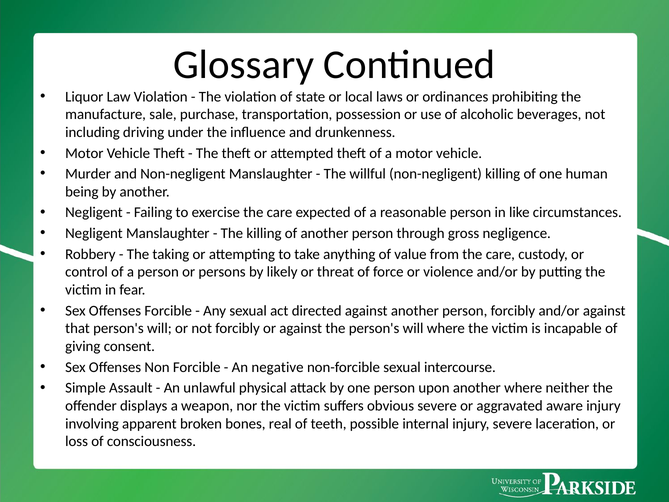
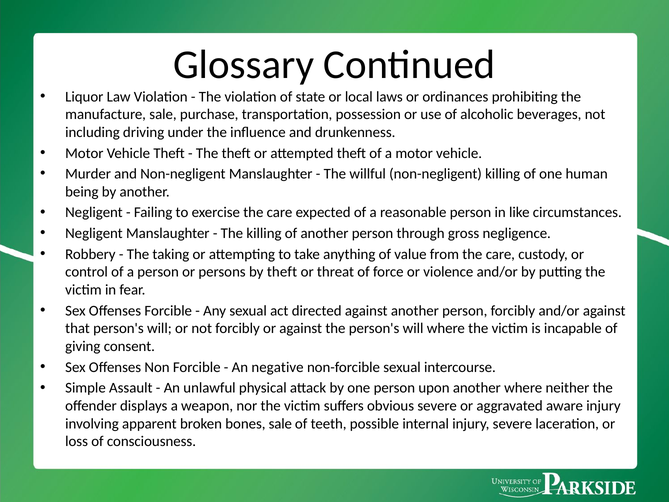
by likely: likely -> theft (282, 272)
bones real: real -> sale (280, 423)
